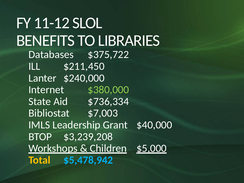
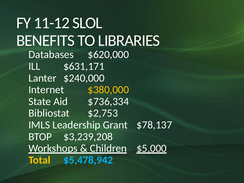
$375,722: $375,722 -> $620,000 (108, 55)
$211,450: $211,450 -> $631,171 (84, 66)
$380,000 colour: light green -> yellow (108, 90)
$7,003: $7,003 -> $2,753 (103, 113)
$40,000: $40,000 -> $78,137 (154, 125)
